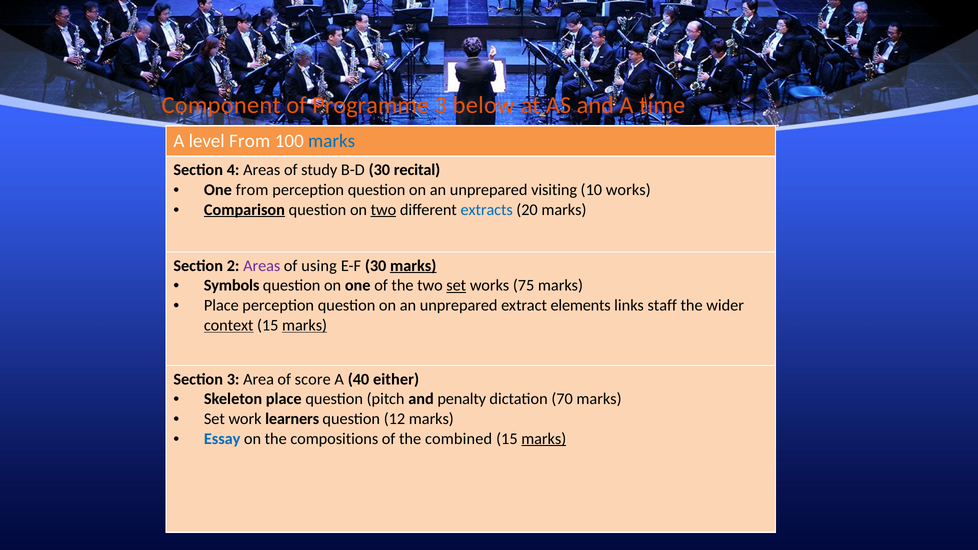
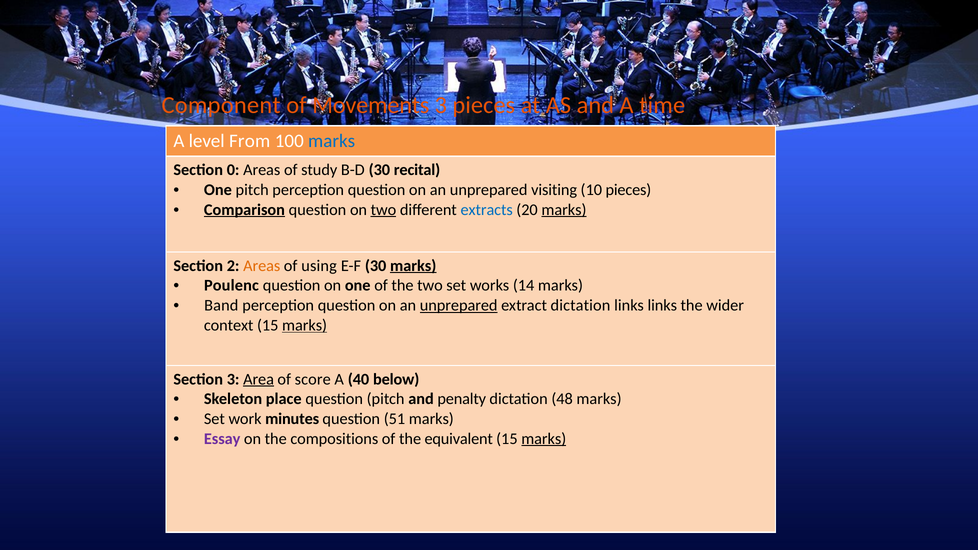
Programme: Programme -> Movements (371, 105)
3 below: below -> pieces (484, 105)
4: 4 -> 0 (233, 170)
One from: from -> pitch (252, 190)
10 works: works -> pieces (628, 190)
marks underline: none -> present (564, 210)
Areas colour: purple -> orange (262, 266)
Symbols: Symbols -> Poulenc (231, 286)
set underline: present -> none (456, 286)
75: 75 -> 14 (524, 286)
Place: Place -> Band (221, 305)
unprepared underline: none -> present (459, 305)
extract elements: elements -> dictation (580, 305)
links staff: staff -> links (662, 305)
context underline: present -> none (229, 325)
Area underline: none -> present (259, 379)
either: either -> below (396, 379)
70: 70 -> 48 (562, 399)
learners: learners -> minutes (292, 419)
12: 12 -> 51 (394, 419)
Essay colour: blue -> purple (222, 439)
combined: combined -> equivalent (459, 439)
